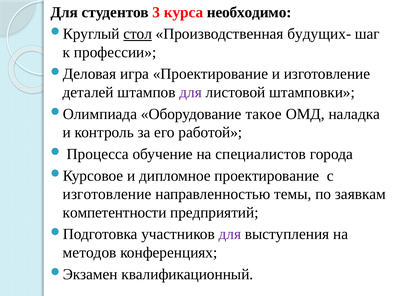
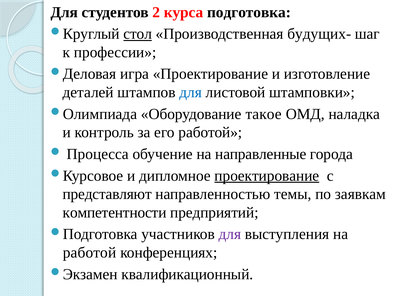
3: 3 -> 2 (156, 12)
необходимо: необходимо -> подготовка (249, 12)
для colour: purple -> blue (191, 92)
специалистов: специалистов -> направленные (261, 154)
проектирование underline: none -> present (267, 175)
изготовление: изготовление -> представляют (107, 194)
методов: методов -> работой (90, 252)
